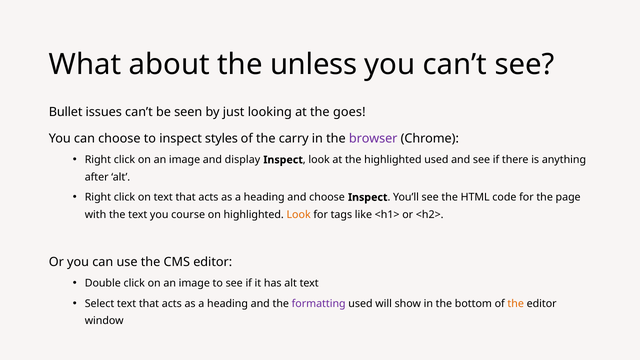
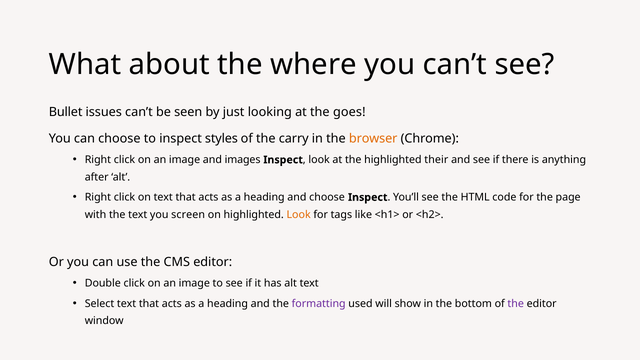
unless: unless -> where (313, 65)
browser colour: purple -> orange (373, 139)
display: display -> images (243, 160)
highlighted used: used -> their (436, 160)
course: course -> screen (188, 215)
the colour: orange -> purple (516, 304)
